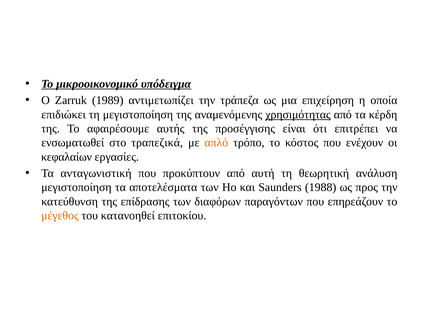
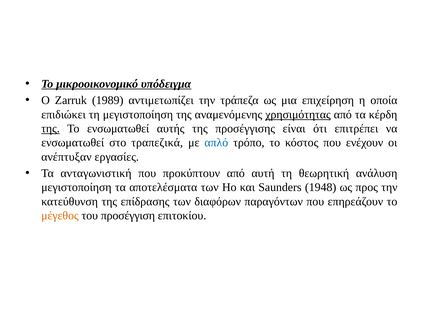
της underline: none -> present (50, 129)
Το αφαιρέσουμε: αφαιρέσουμε -> ενσωματωθεί (118, 129)
απλό colour: orange -> blue (216, 143)
κεφαλαίων: κεφαλαίων -> ανέπτυξαν (66, 157)
1988: 1988 -> 1948 (321, 188)
κατανοηθεί: κατανοηθεί -> προσέγγιση (128, 216)
